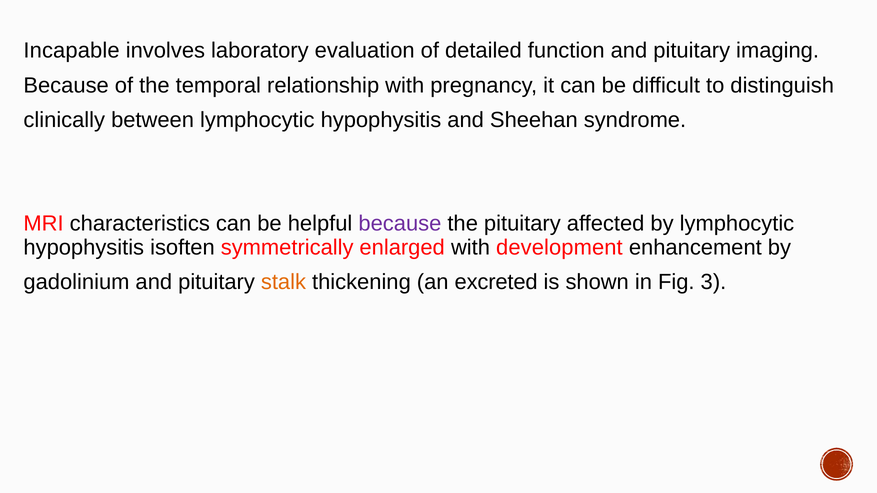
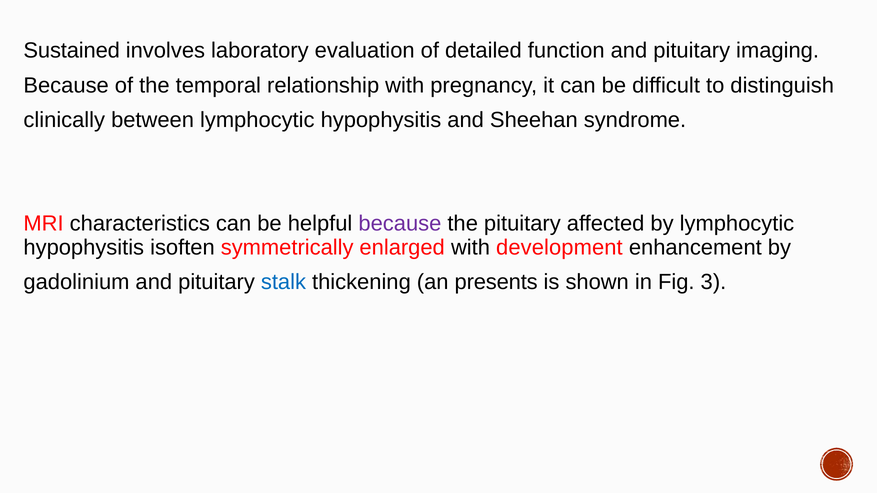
Incapable: Incapable -> Sustained (72, 51)
stalk colour: orange -> blue (283, 282)
excreted: excreted -> presents (496, 282)
